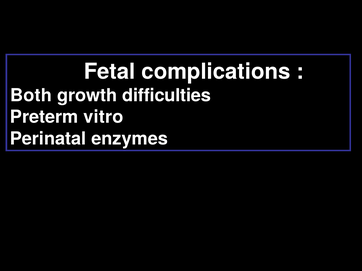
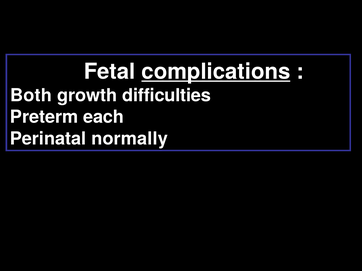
complications underline: none -> present (216, 72)
vitro: vitro -> each (104, 117)
enzymes: enzymes -> normally (130, 139)
